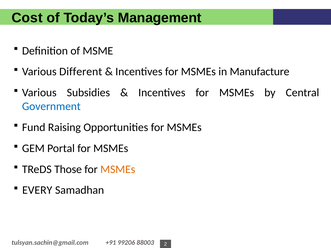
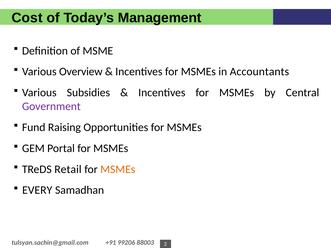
Different: Different -> Overview (81, 72)
Manufacture: Manufacture -> Accountants (259, 72)
Government colour: blue -> purple (51, 106)
Those: Those -> Retail (68, 169)
